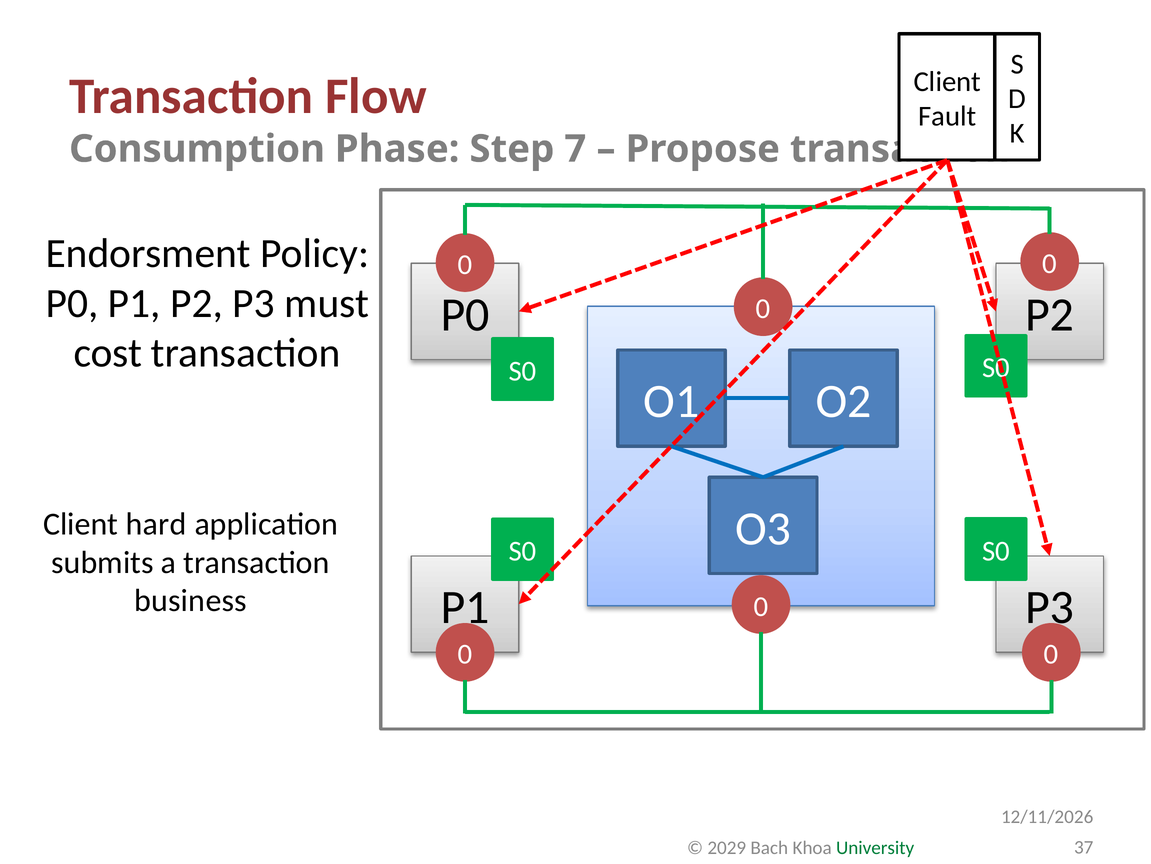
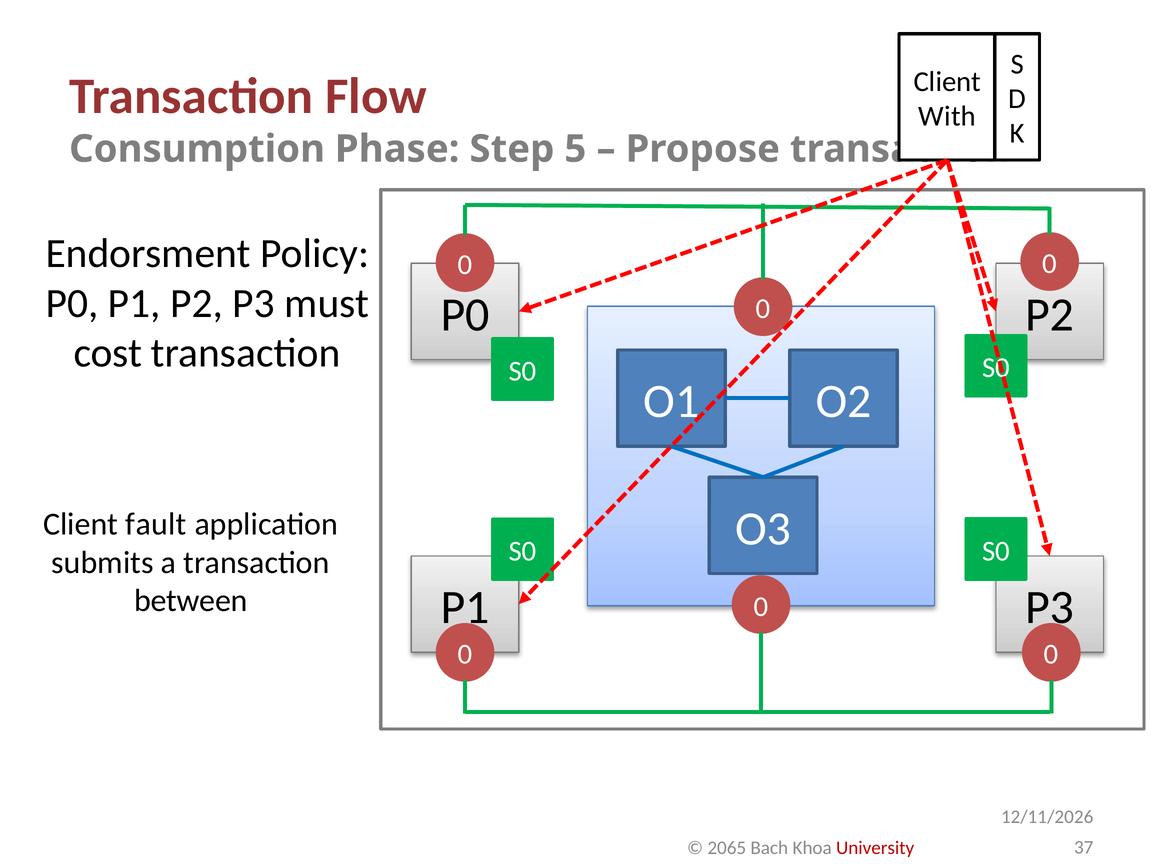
Fault: Fault -> With (947, 116)
7: 7 -> 5 (575, 149)
hard: hard -> fault (156, 524)
business: business -> between (191, 600)
2029: 2029 -> 2065 (727, 847)
University colour: green -> red (875, 847)
